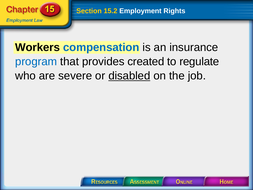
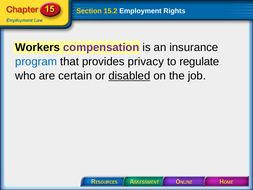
compensation colour: blue -> purple (101, 47)
created: created -> privacy (146, 62)
severe: severe -> certain (75, 76)
